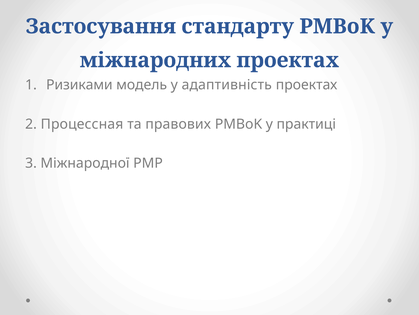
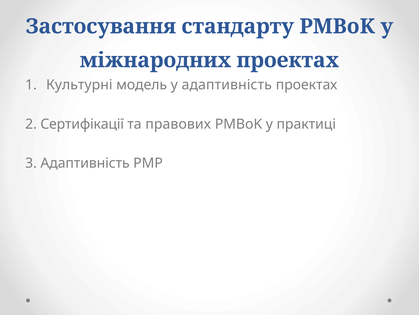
Ризиками: Ризиками -> Культурні (79, 85)
Процессная: Процессная -> Сертифікації (82, 124)
3 Міжнародної: Міжнародної -> Адаптивність (85, 163)
